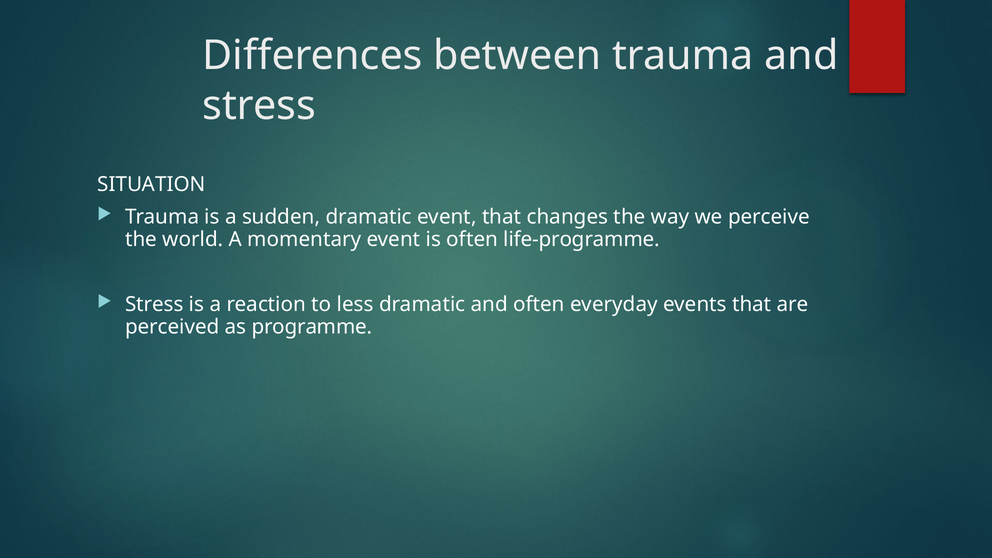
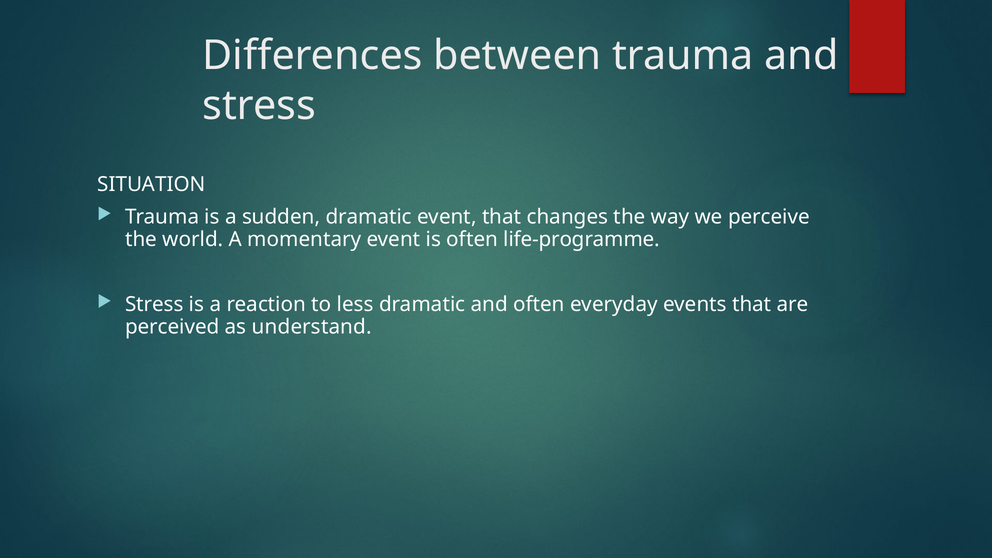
programme: programme -> understand (312, 327)
